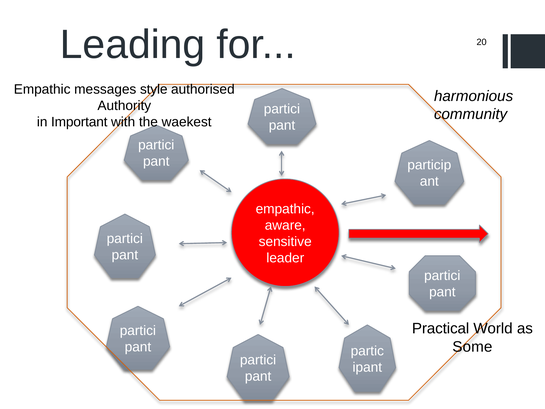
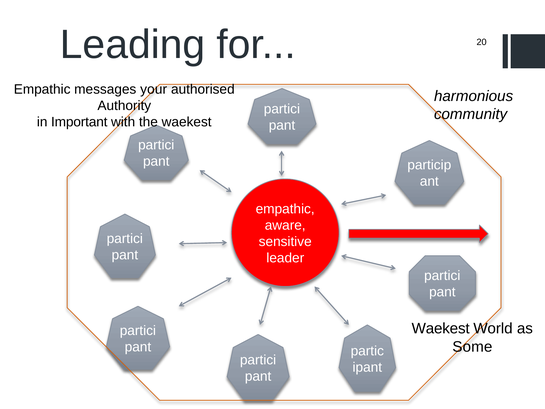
style: style -> your (154, 89)
Practical: Practical -> Waekest (441, 328)
